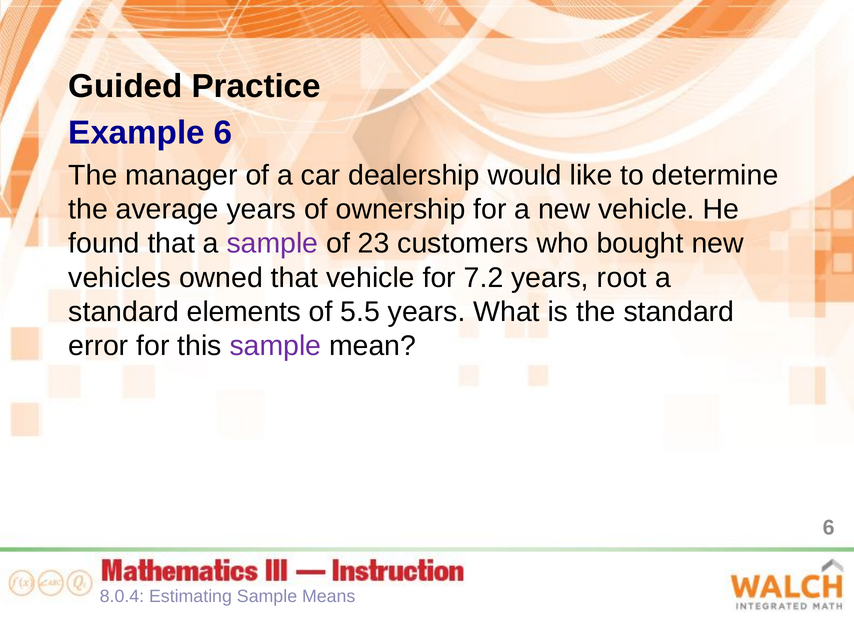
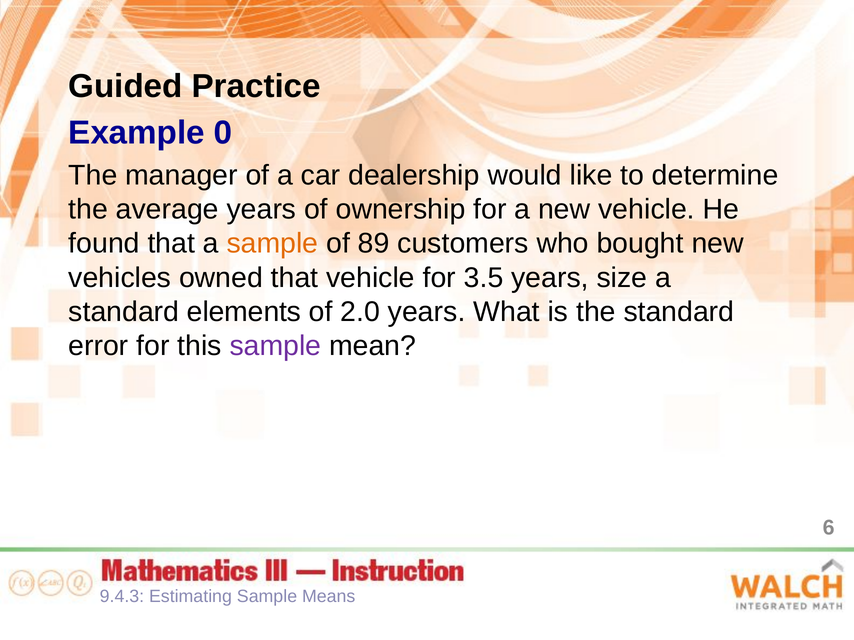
Example 6: 6 -> 0 (223, 133)
sample colour: purple -> orange (272, 244)
23: 23 -> 89 (374, 244)
7.2: 7.2 -> 3.5 (484, 278)
root: root -> size (622, 278)
5.5: 5.5 -> 2.0 (360, 312)
8.0.4: 8.0.4 -> 9.4.3 (122, 597)
